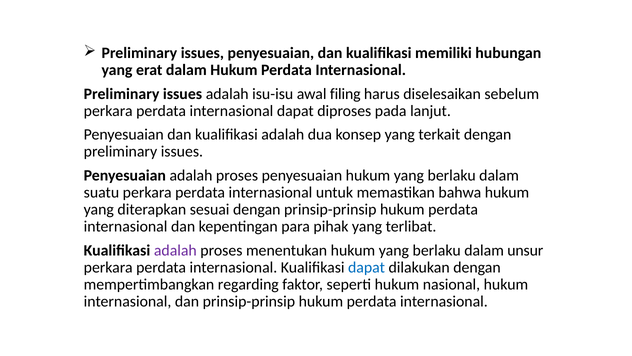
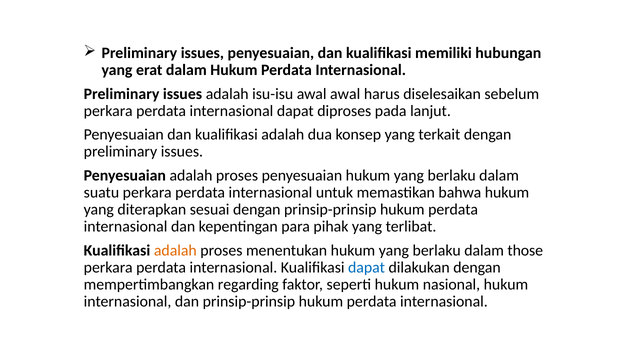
awal filing: filing -> awal (345, 94)
adalah colour: purple -> orange (175, 250)
unsur: unsur -> those (525, 250)
